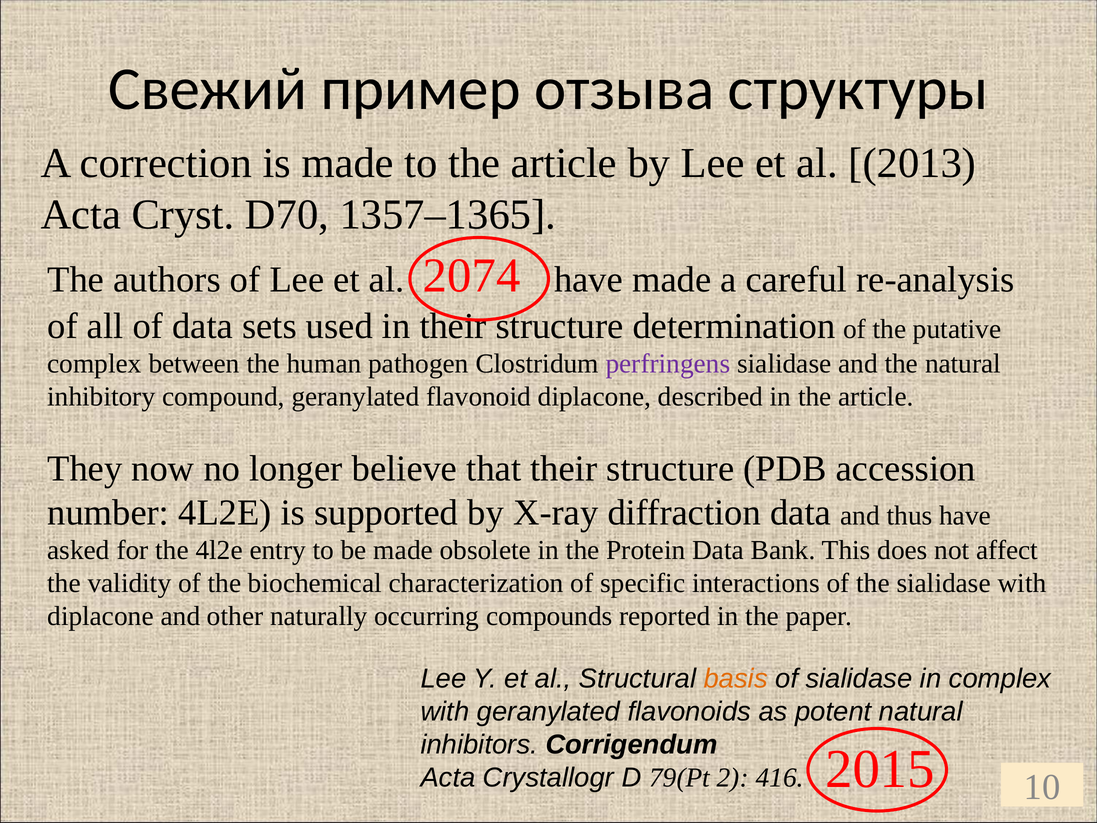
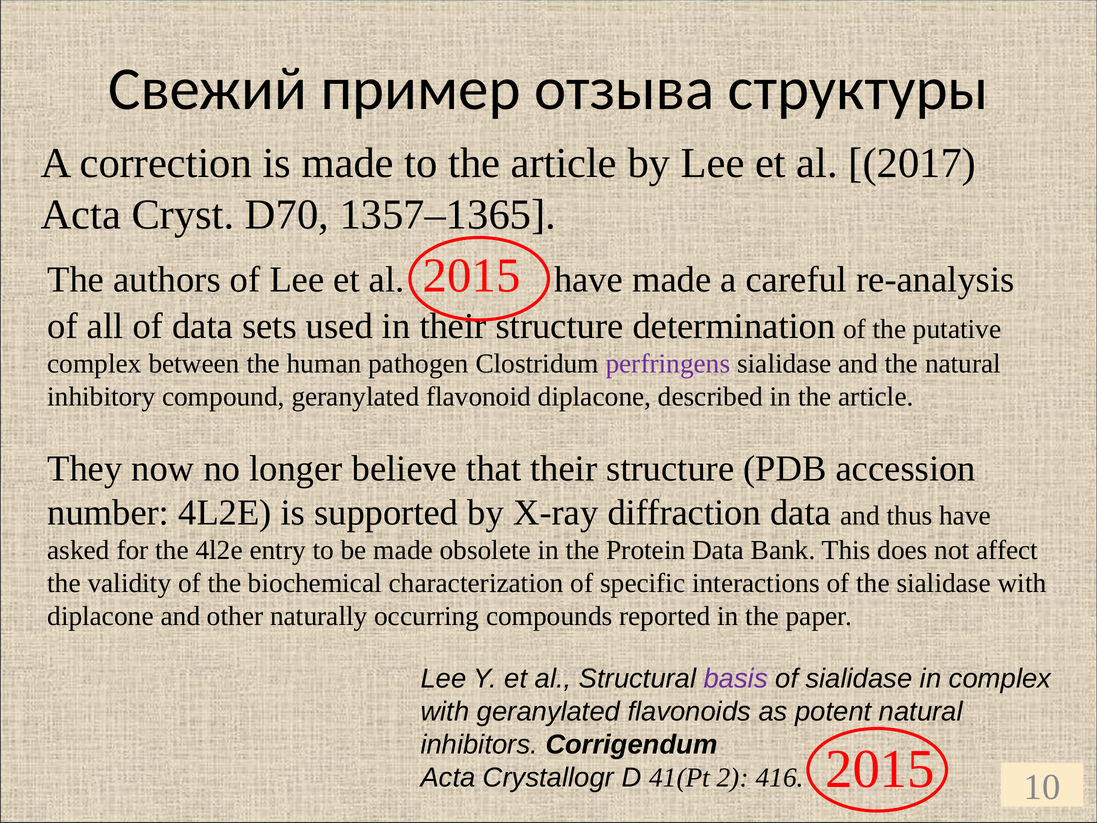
2013: 2013 -> 2017 (912, 163)
al 2074: 2074 -> 2015 (472, 276)
basis colour: orange -> purple (736, 679)
79(Pt: 79(Pt -> 41(Pt (680, 777)
